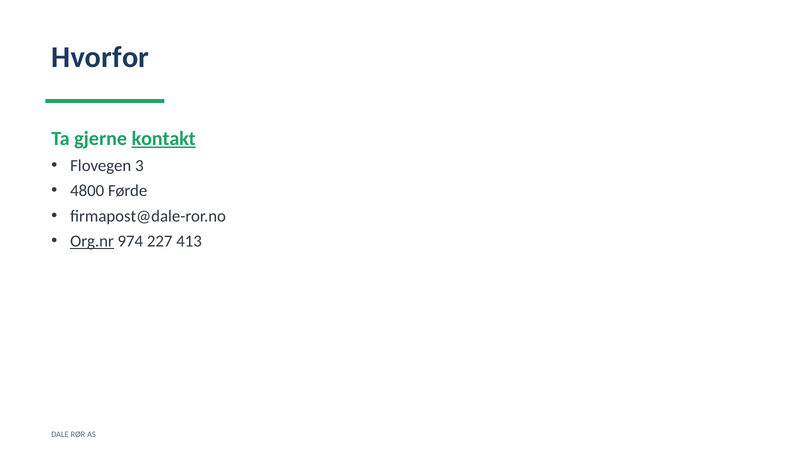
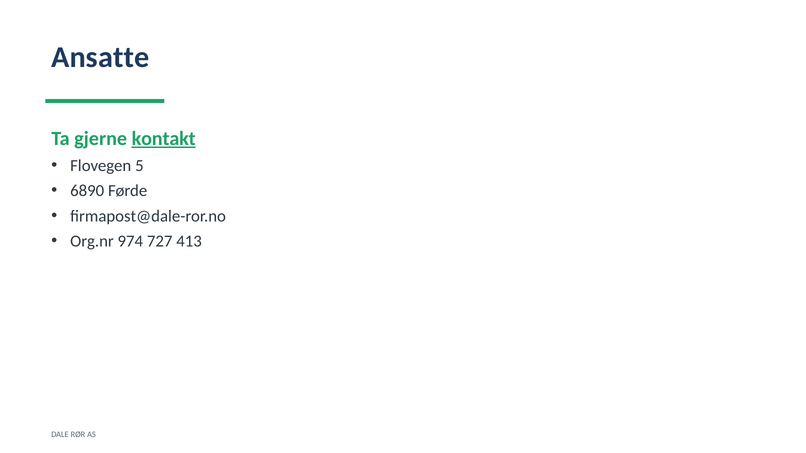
Hvorfor: Hvorfor -> Ansatte (100, 58)
3: 3 -> 5 (139, 166)
4800: 4800 -> 6890 (87, 191)
Org.nr underline: present -> none (92, 241)
227: 227 -> 727 (160, 241)
